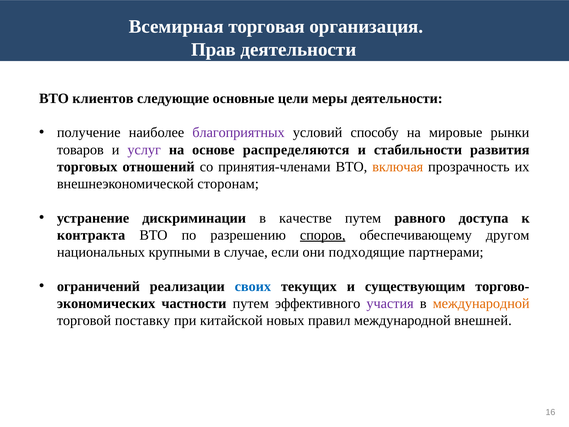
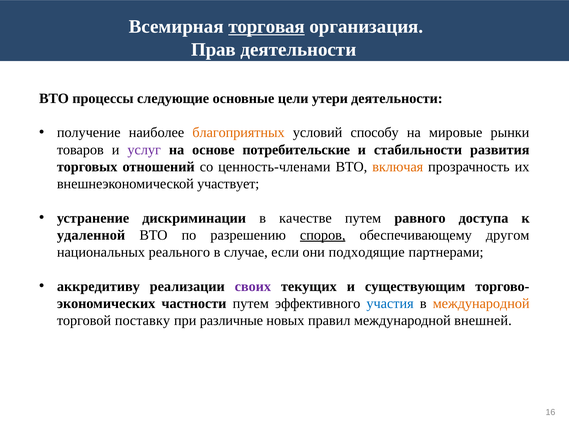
торговая underline: none -> present (267, 27)
клиентов: клиентов -> процессы (103, 98)
меры: меры -> утери (330, 98)
благоприятных colour: purple -> orange (239, 133)
распределяются: распределяются -> потребительские (296, 150)
принятия-членами: принятия-членами -> ценность-членами (274, 167)
сторонам: сторонам -> участвует (228, 184)
контракта: контракта -> удаленной (91, 235)
крупными: крупными -> реального (179, 252)
ограничений: ограничений -> аккредитиву (98, 286)
своих colour: blue -> purple (253, 286)
участия colour: purple -> blue (390, 303)
китайской: китайской -> различные (231, 320)
